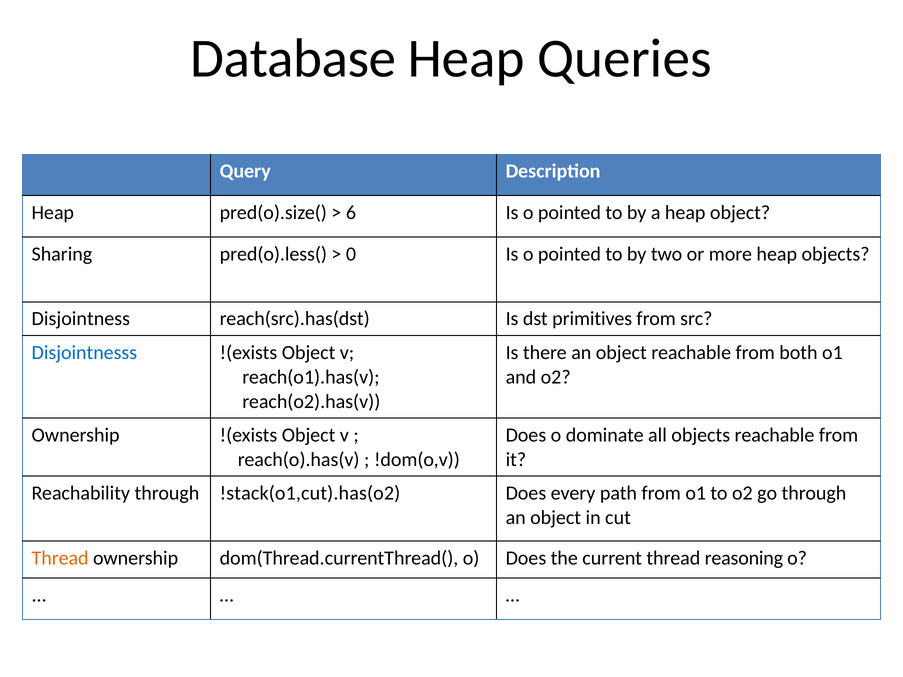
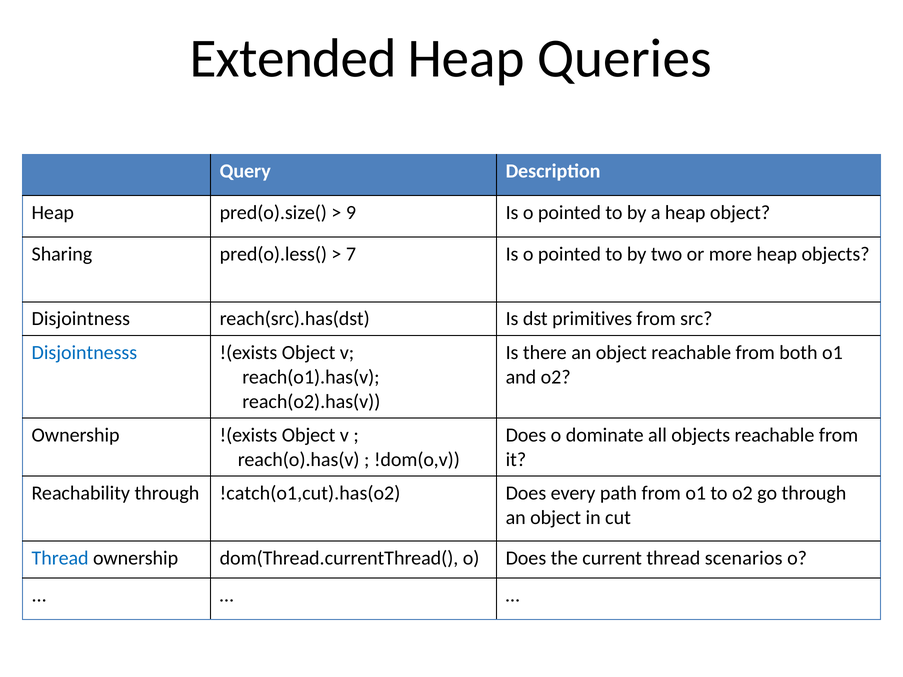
Database: Database -> Extended (293, 59)
6: 6 -> 9 (351, 213)
0: 0 -> 7 (351, 254)
!stack(o1,cut).has(o2: !stack(o1,cut).has(o2 -> !catch(o1,cut).has(o2 (310, 493)
Thread colour: orange -> blue (60, 558)
reasoning: reasoning -> scenarios (744, 558)
